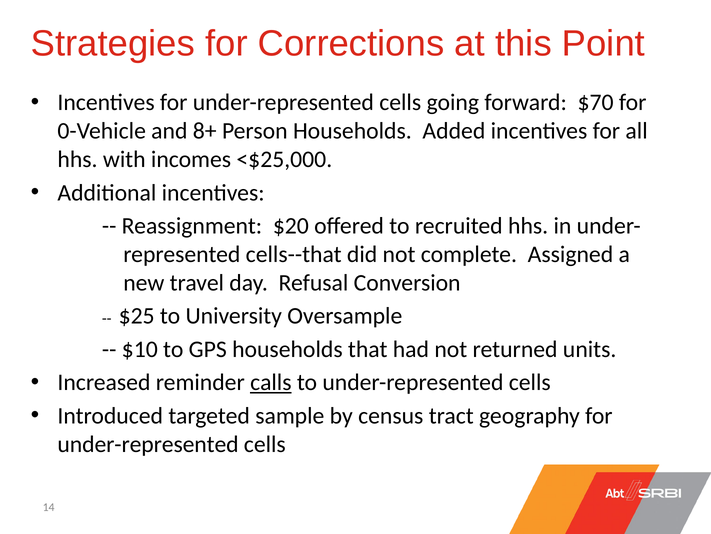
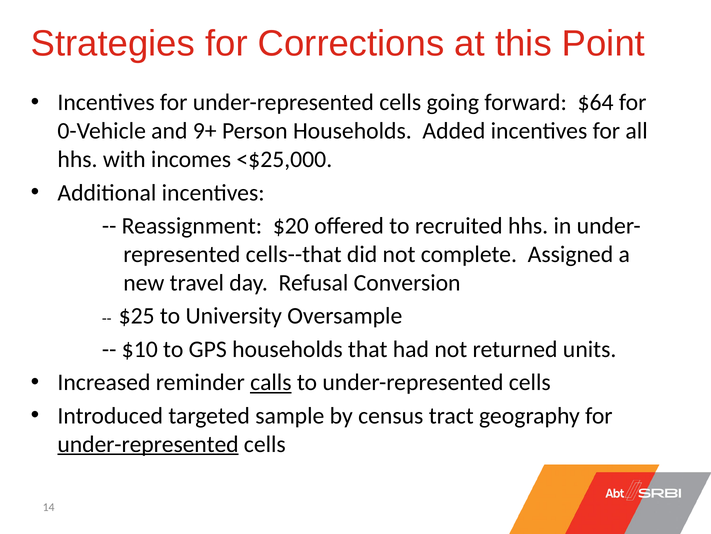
$70: $70 -> $64 (596, 102)
8+: 8+ -> 9+ (205, 131)
under-represented underline: none -> present (148, 444)
